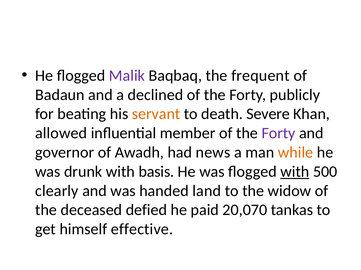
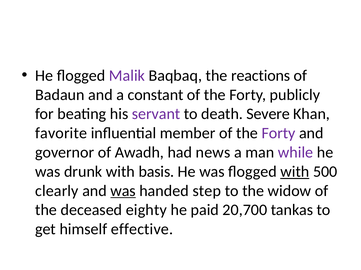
frequent: frequent -> reactions (261, 76)
declined: declined -> constant (156, 95)
servant colour: orange -> purple (156, 114)
allowed: allowed -> favorite (61, 134)
while colour: orange -> purple (296, 153)
was underline: none -> present (123, 191)
land: land -> step (207, 191)
defied: defied -> eighty (146, 211)
20,070: 20,070 -> 20,700 (245, 211)
